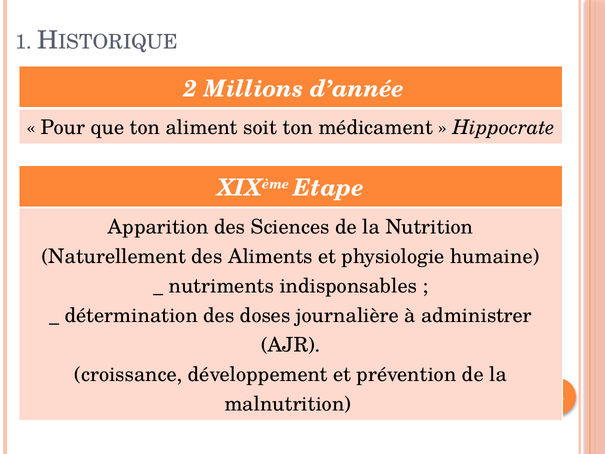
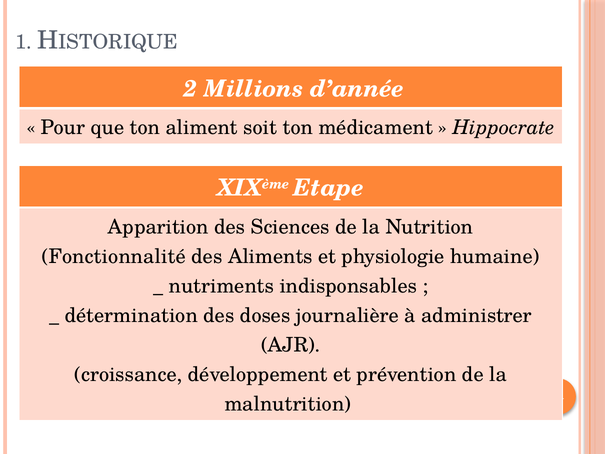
Naturellement: Naturellement -> Fonctionnalité (114, 256)
